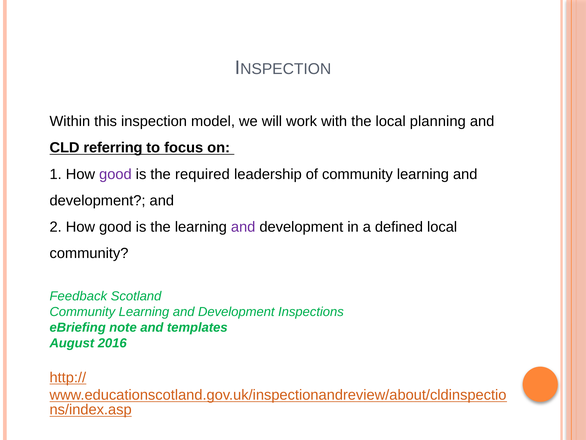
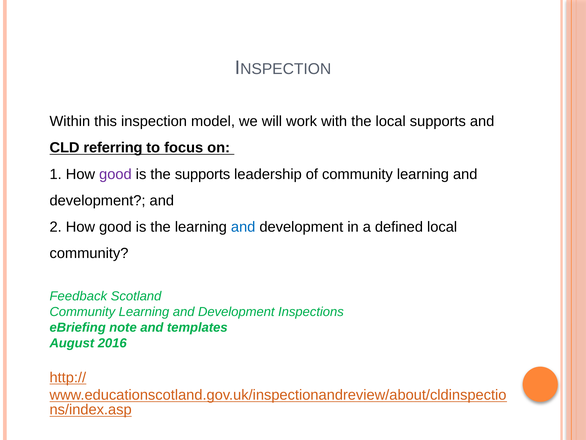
local planning: planning -> supports (438, 121)
the required: required -> supports (203, 174)
and colour: purple -> blue (243, 227)
